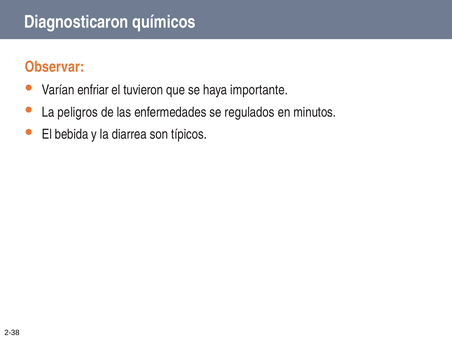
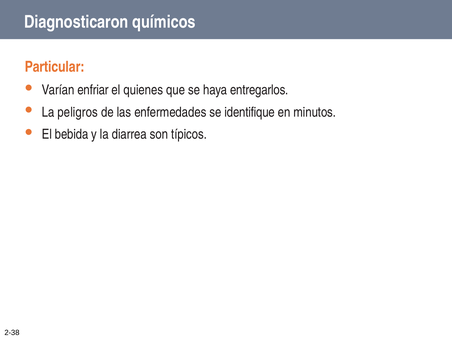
Observar: Observar -> Particular (55, 67)
tuvieron: tuvieron -> quienes (143, 90)
importante: importante -> entregarlos (259, 90)
regulados: regulados -> identifique (250, 112)
